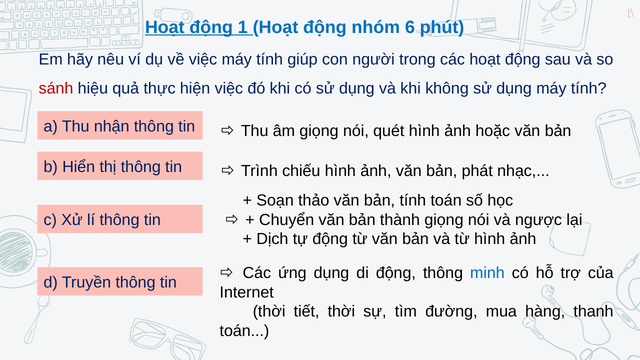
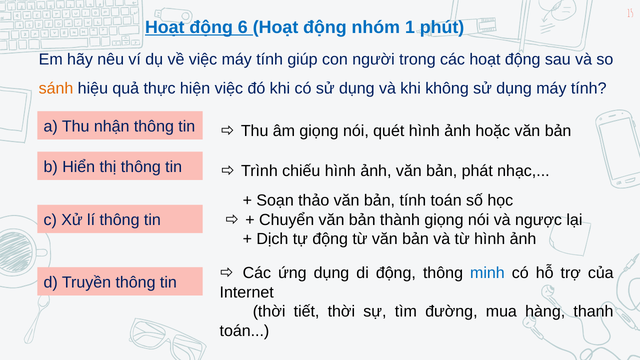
1: 1 -> 6 (243, 27)
6: 6 -> 1 (410, 27)
sánh colour: red -> orange (56, 88)
